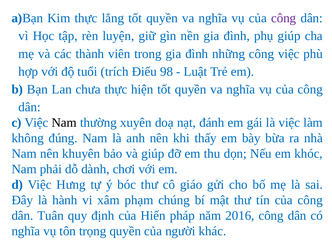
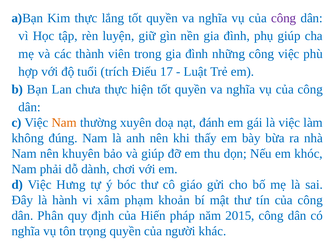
98: 98 -> 17 (167, 72)
Nam colour: black -> orange (64, 123)
chúng: chúng -> khoản (174, 200)
Tuân: Tuân -> Phân (50, 216)
2016: 2016 -> 2015 (240, 216)
